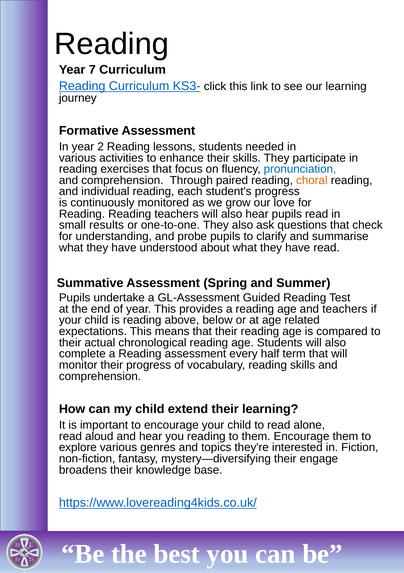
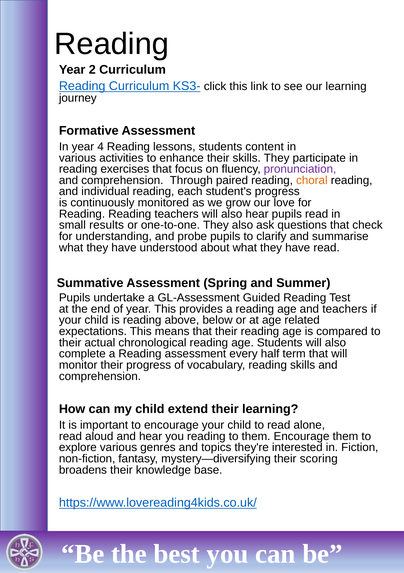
7: 7 -> 2 (92, 70)
2: 2 -> 4 (101, 147)
needed: needed -> content (265, 147)
pronunciation colour: blue -> purple (300, 169)
engage: engage -> scoring (319, 459)
